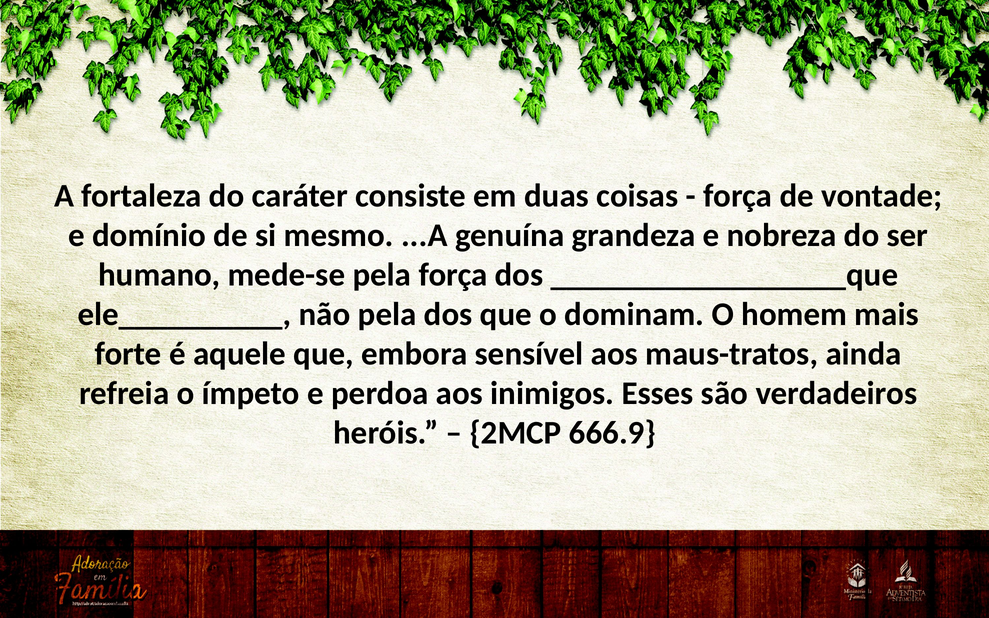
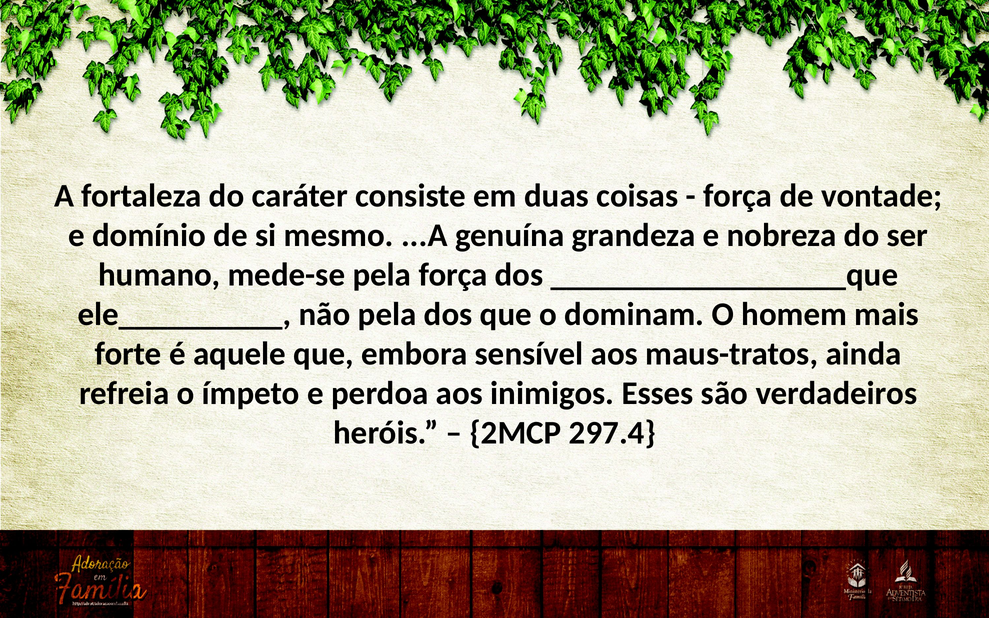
666.9: 666.9 -> 297.4 (612, 433)
